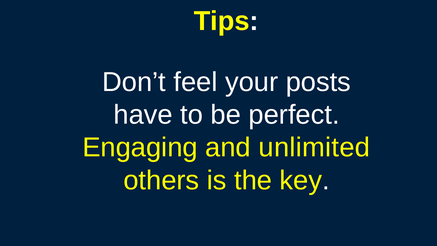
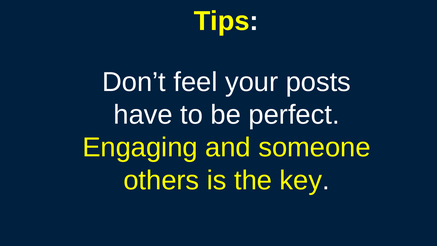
unlimited: unlimited -> someone (315, 148)
